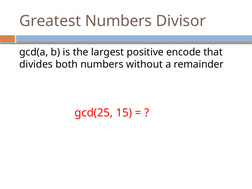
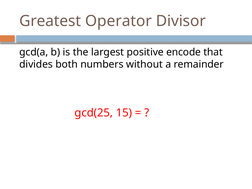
Greatest Numbers: Numbers -> Operator (118, 21)
